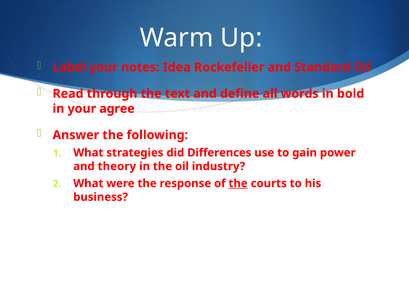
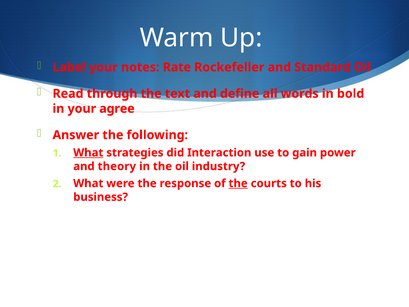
Idea: Idea -> Rate (177, 67)
What underline: none -> present (88, 153)
Differences: Differences -> Interaction (219, 153)
